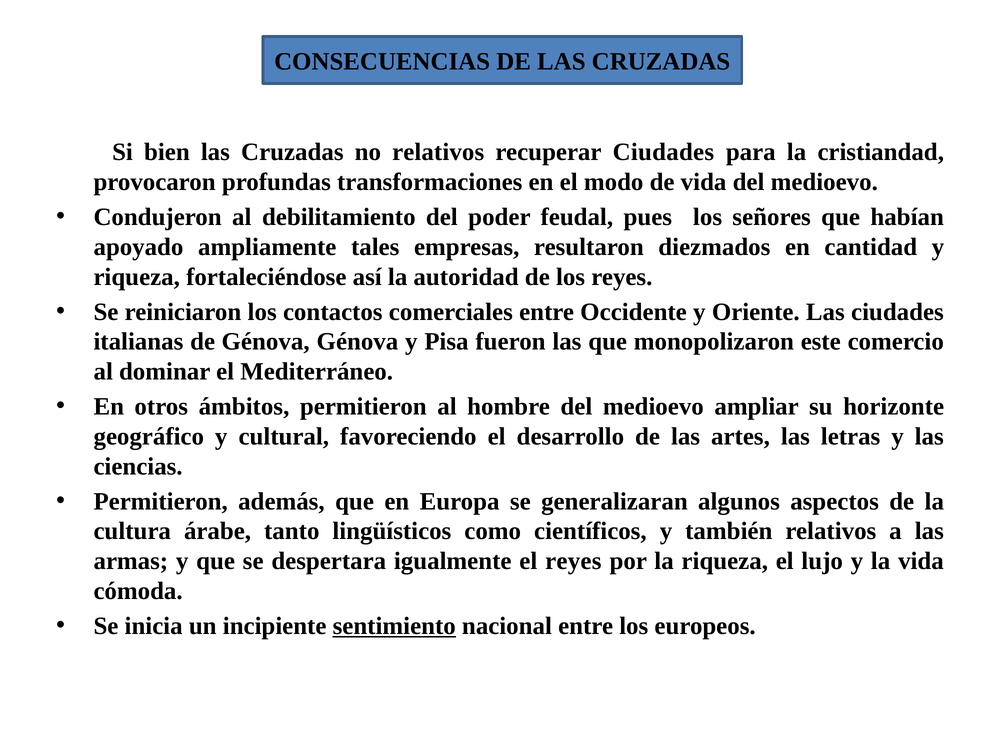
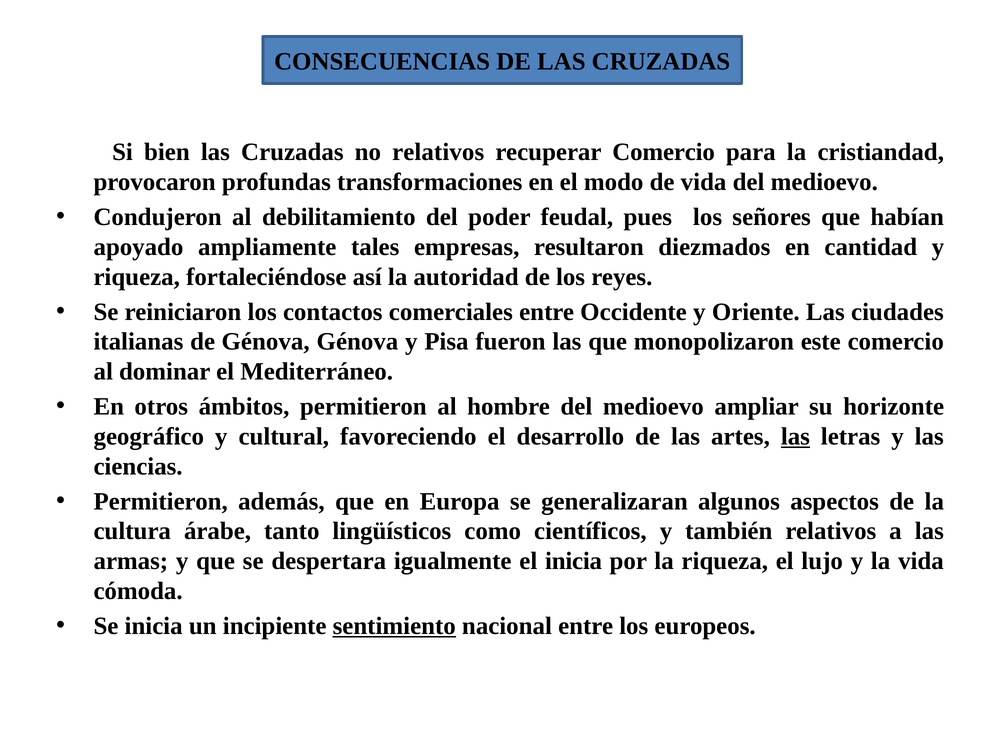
recuperar Ciudades: Ciudades -> Comercio (664, 152)
las underline: none -> present (795, 436)
el reyes: reyes -> inicia (574, 561)
